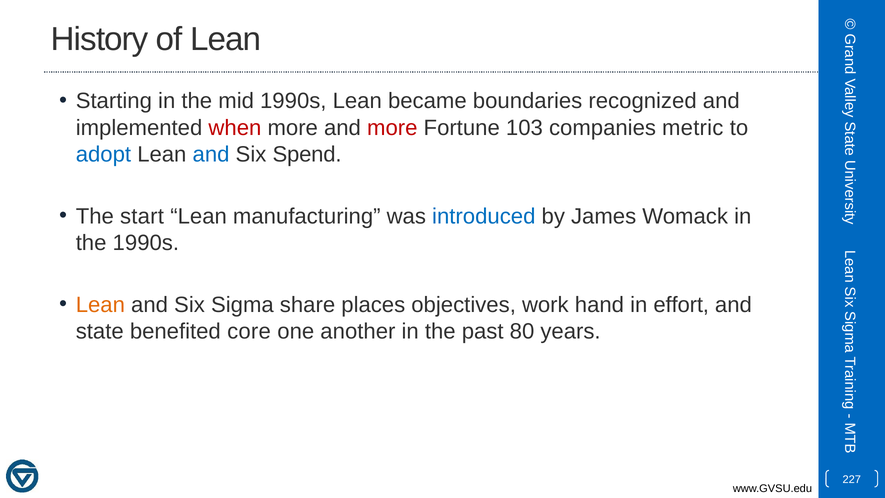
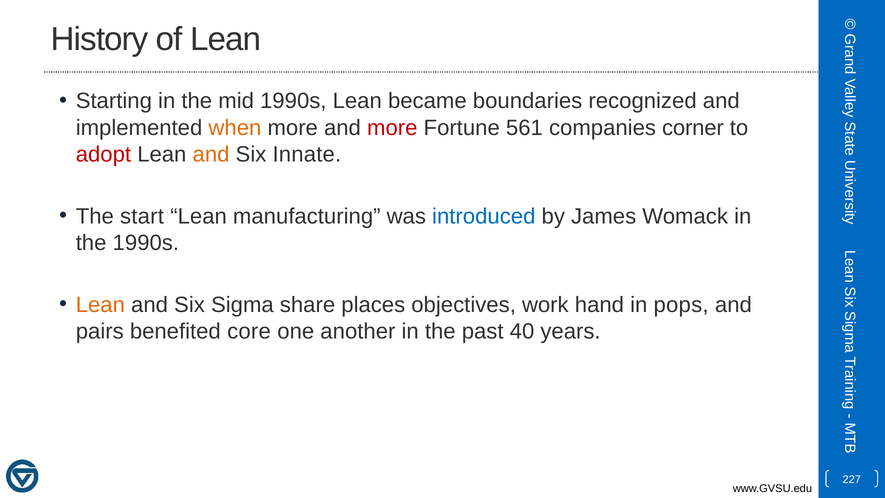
when colour: red -> orange (235, 128)
103: 103 -> 561 (524, 128)
metric: metric -> corner (693, 128)
adopt colour: blue -> red (103, 154)
and colour: blue -> orange (211, 154)
Spend: Spend -> Innate (307, 154)
effort: effort -> pops (681, 305)
state: state -> pairs (100, 331)
80: 80 -> 40 (522, 331)
